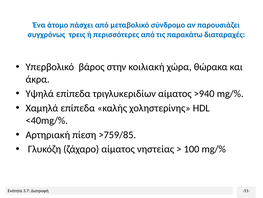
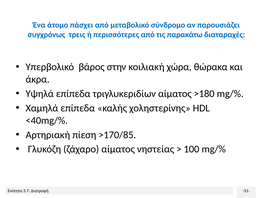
>940: >940 -> >180 (204, 93)
>759/85: >759/85 -> >170/85 (117, 134)
